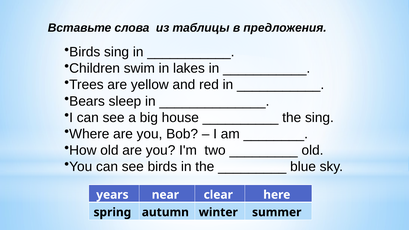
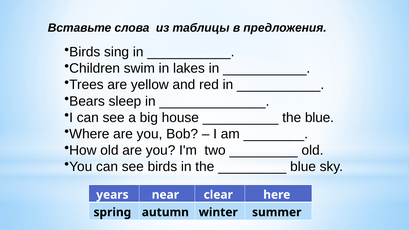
the sing: sing -> blue (319, 118)
